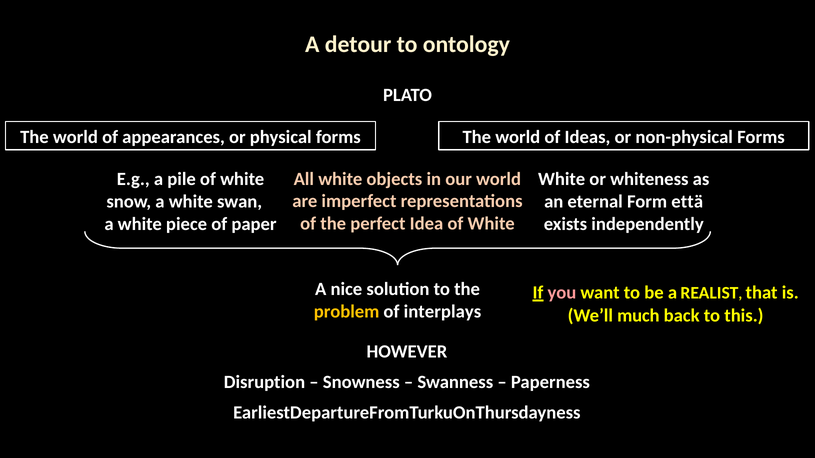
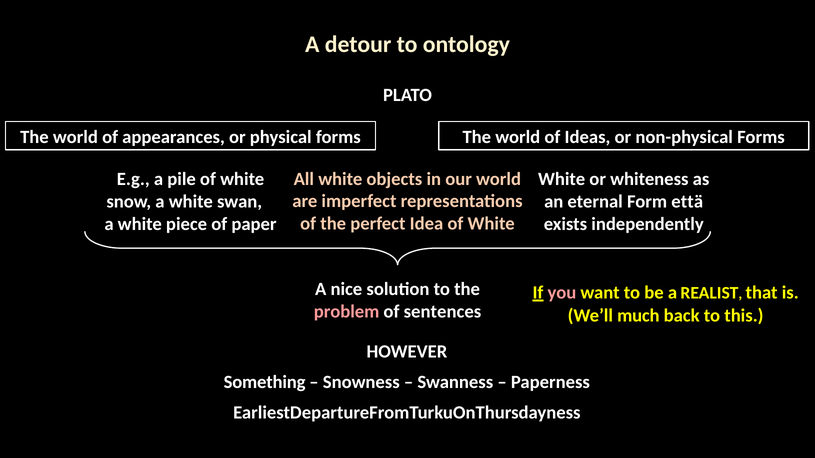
problem colour: yellow -> pink (347, 312)
interplays: interplays -> sentences (442, 312)
Disruption: Disruption -> Something (265, 383)
